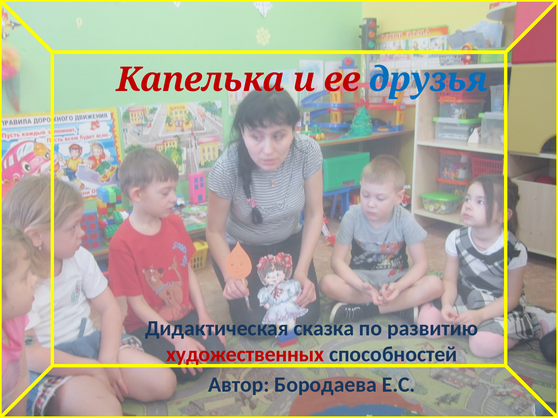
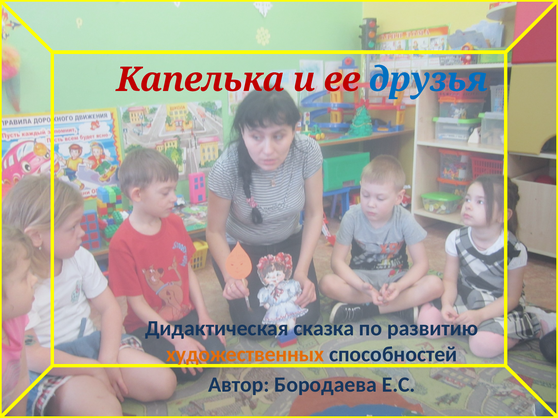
художественных colour: red -> orange (245, 355)
